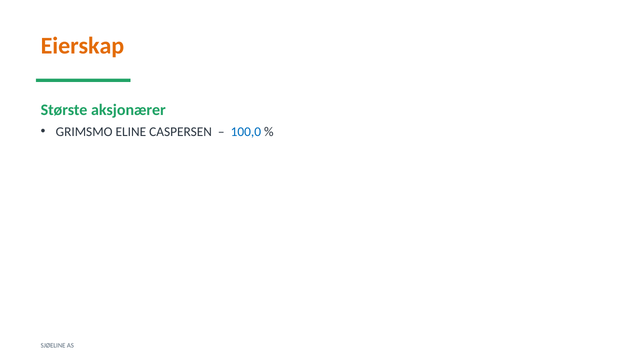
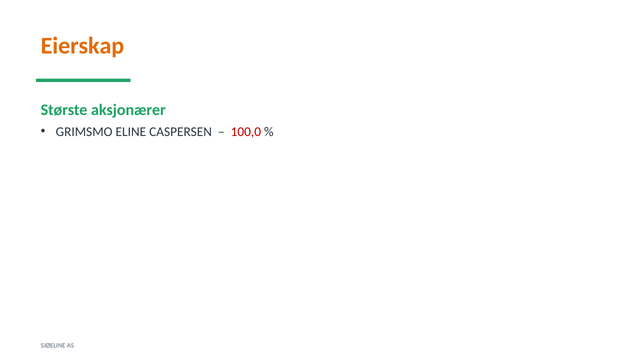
100,0 colour: blue -> red (246, 132)
